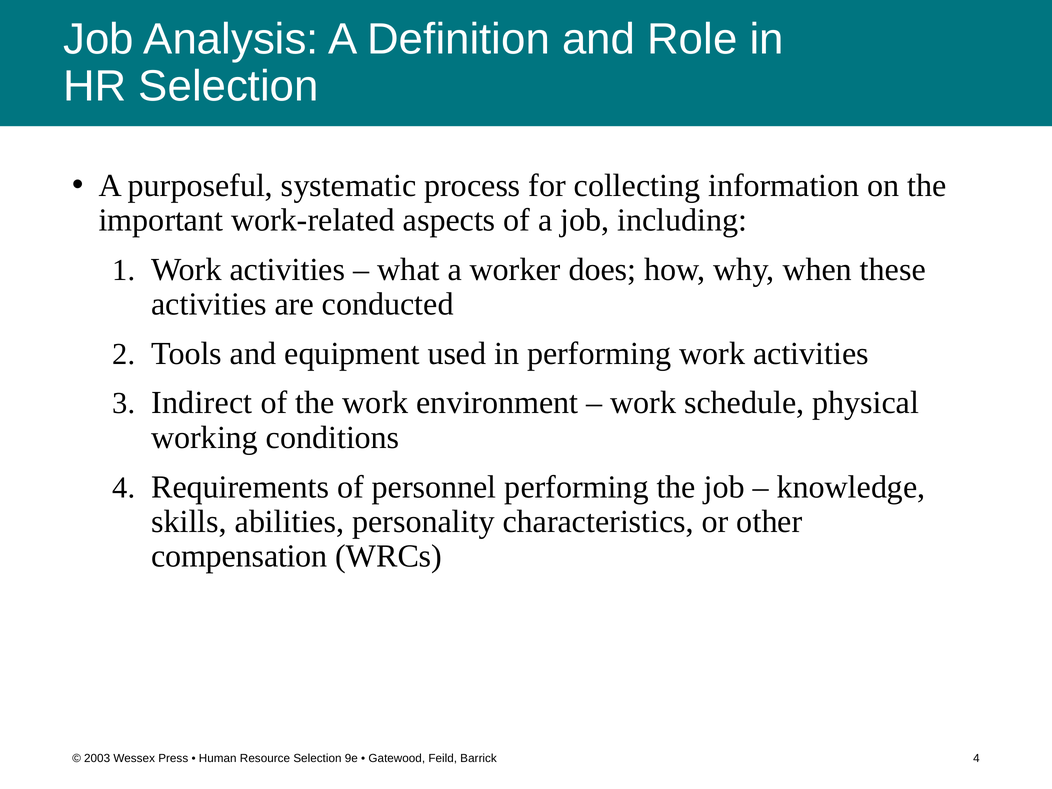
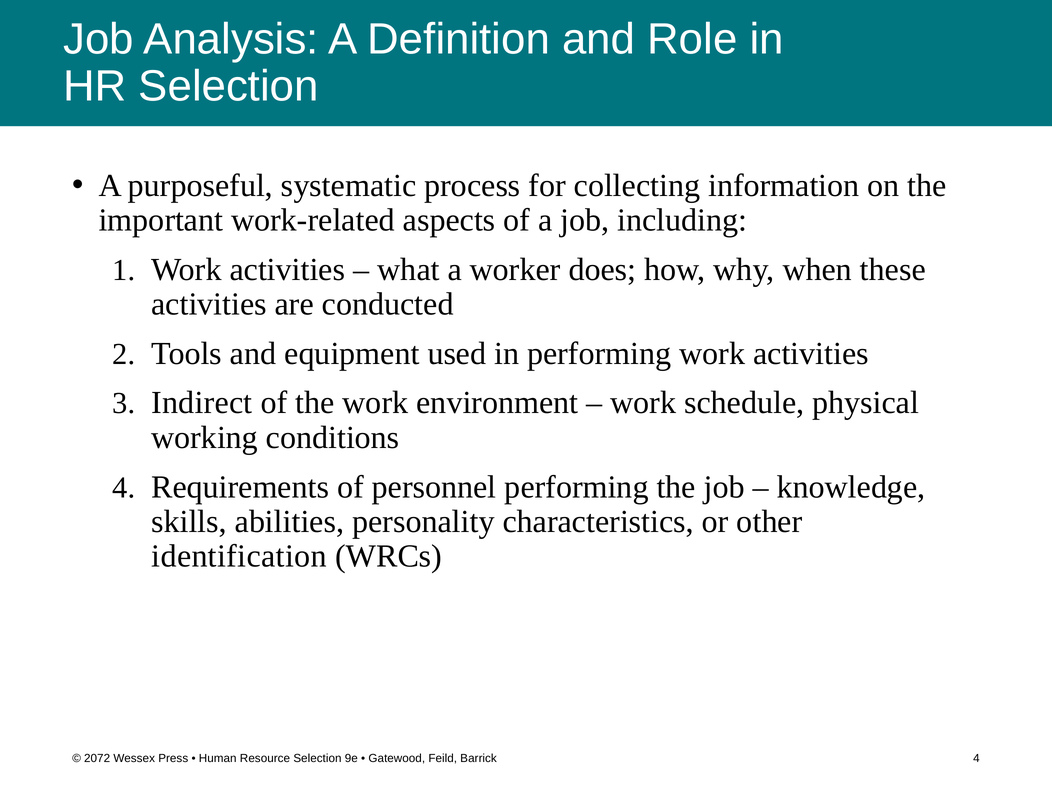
compensation: compensation -> identification (239, 556)
2003: 2003 -> 2072 (97, 758)
